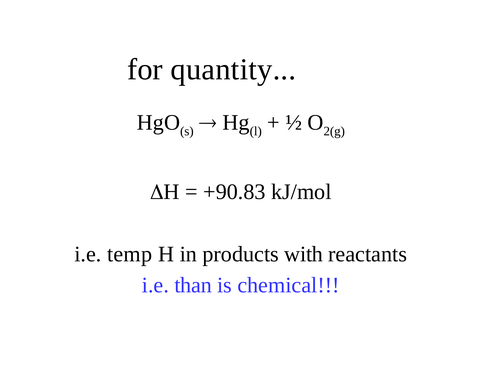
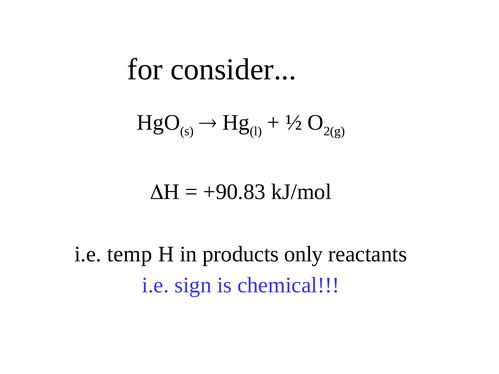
quantity: quantity -> consider (233, 70)
with: with -> only (304, 254)
than: than -> sign (193, 285)
